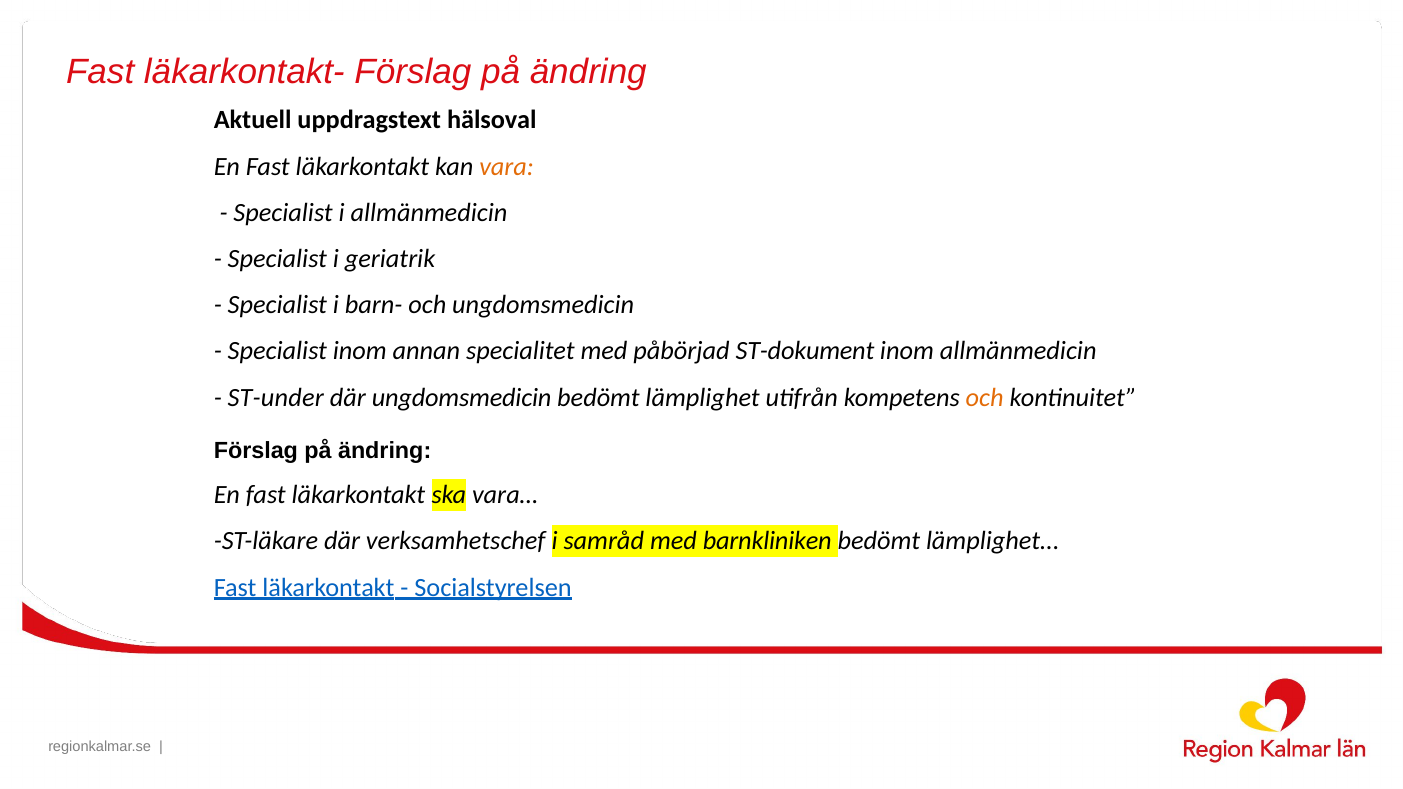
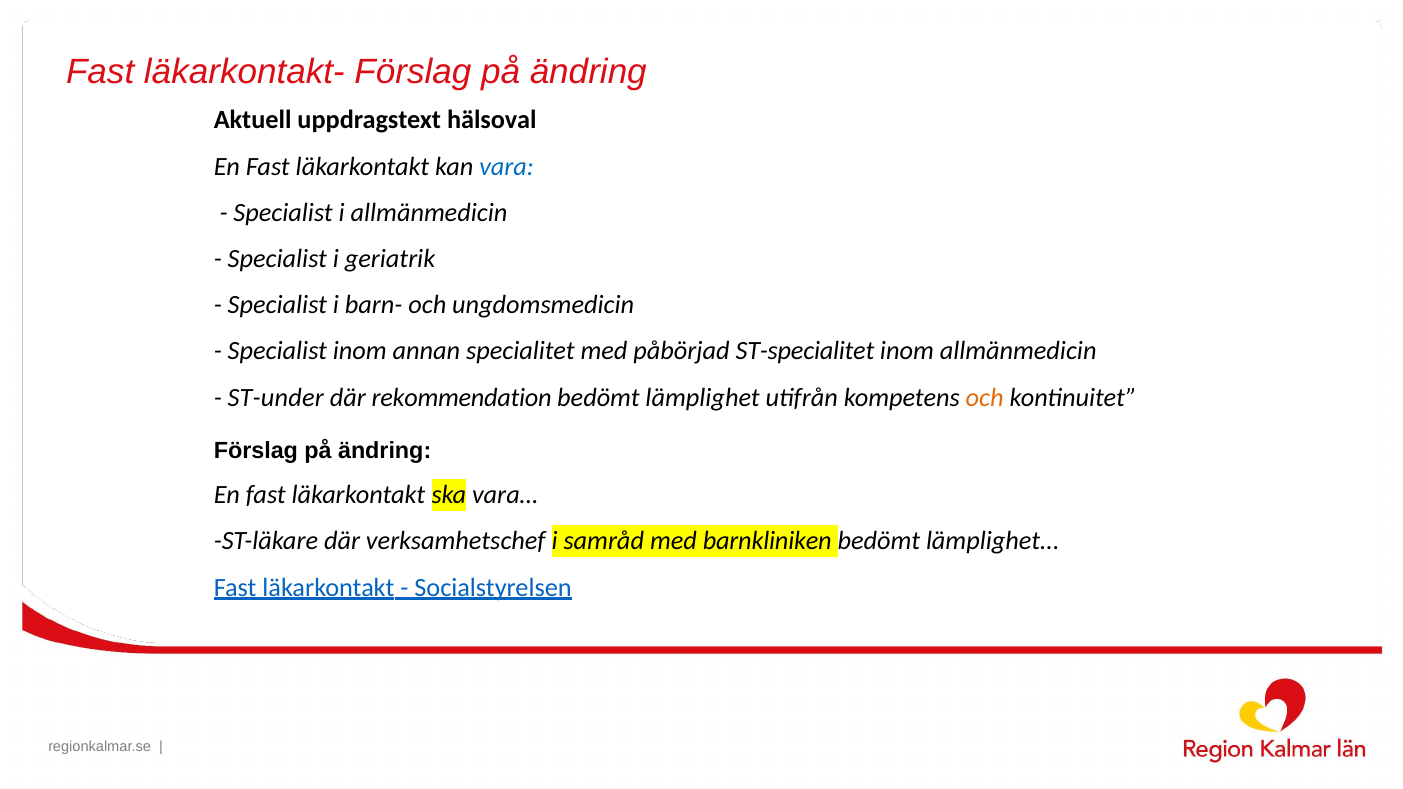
vara colour: orange -> blue (507, 167)
ST-dokument: ST-dokument -> ST-specialitet (805, 351)
där ungdomsmedicin: ungdomsmedicin -> rekommendation (462, 397)
